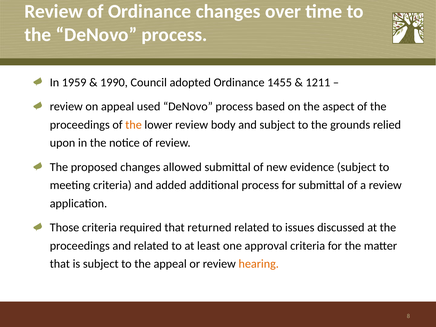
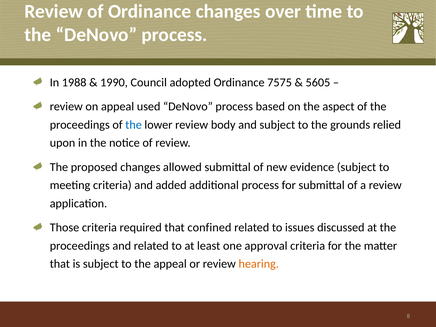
1959: 1959 -> 1988 (74, 82)
1455: 1455 -> 7575 (280, 82)
1211: 1211 -> 5605 (318, 82)
the colour: orange -> blue (134, 125)
returned: returned -> confined (209, 228)
